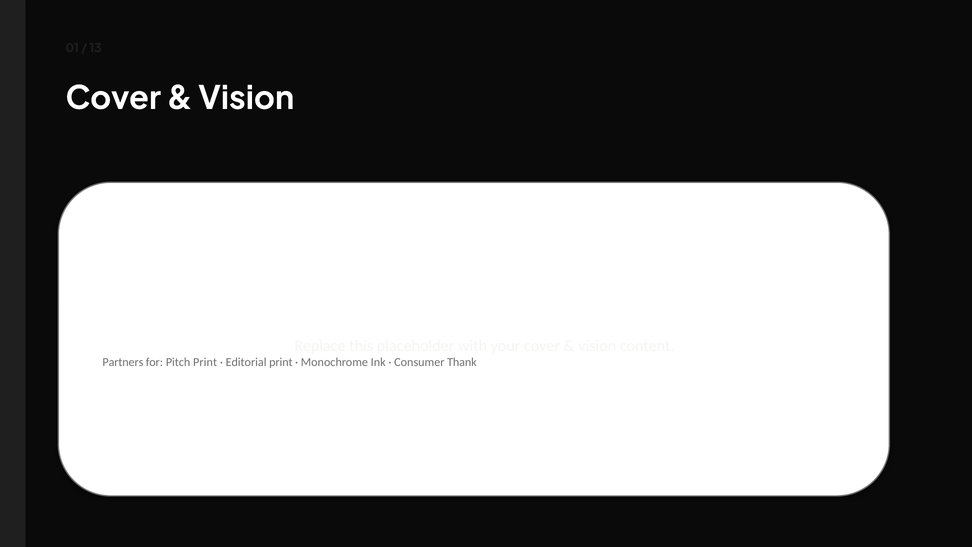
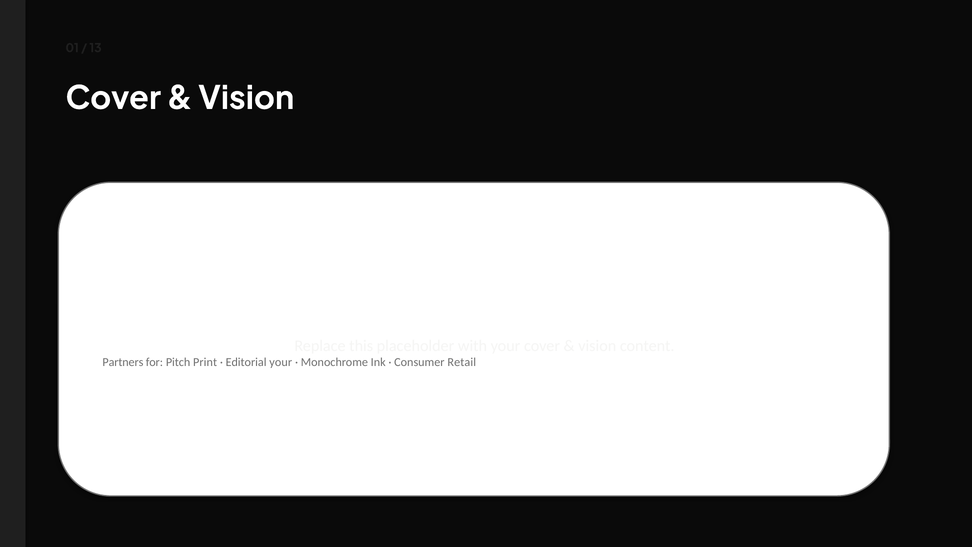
Editorial print: print -> your (281, 362)
Thank: Thank -> Retail (462, 362)
